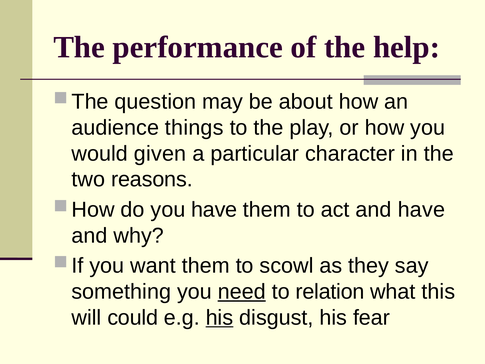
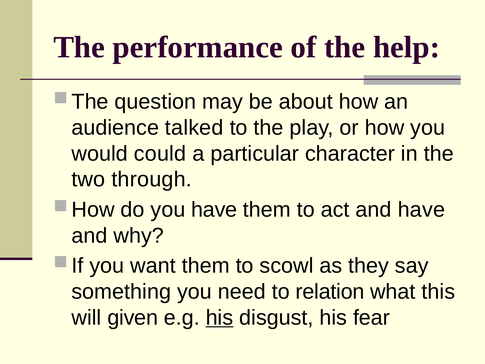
things: things -> talked (194, 128)
given: given -> could (160, 153)
reasons: reasons -> through (152, 179)
need underline: present -> none (242, 291)
could: could -> given (133, 317)
